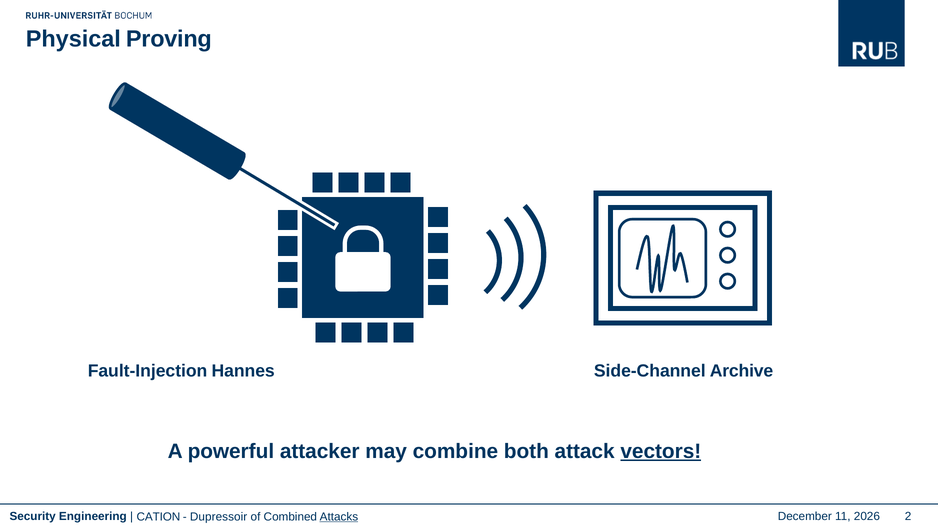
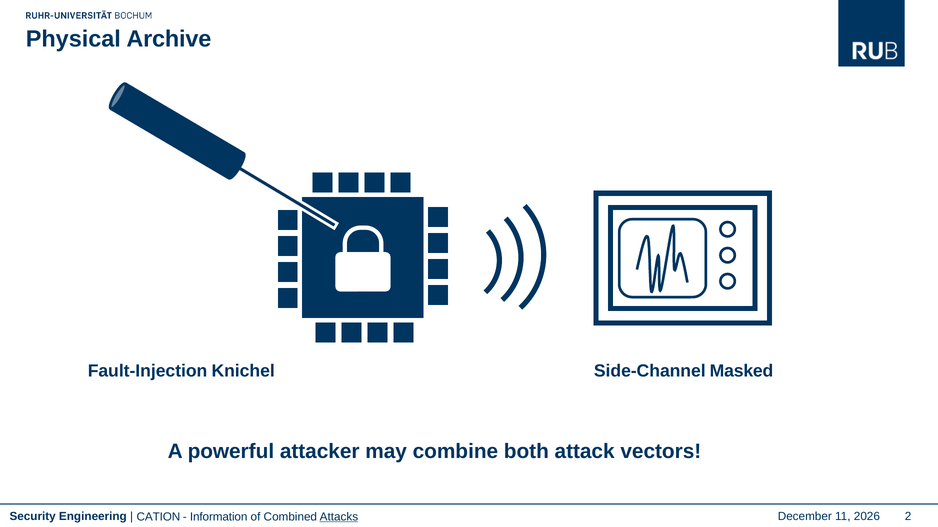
Proving: Proving -> Archive (169, 39)
Hannes: Hannes -> Knichel (243, 372)
Archive: Archive -> Masked (742, 372)
vectors underline: present -> none (661, 452)
Dupressoir: Dupressoir -> Information (219, 517)
